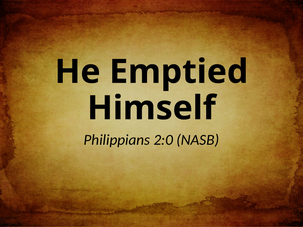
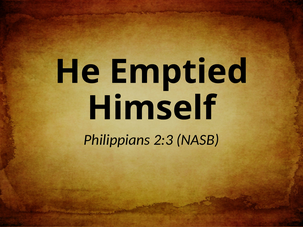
2:0: 2:0 -> 2:3 (163, 140)
